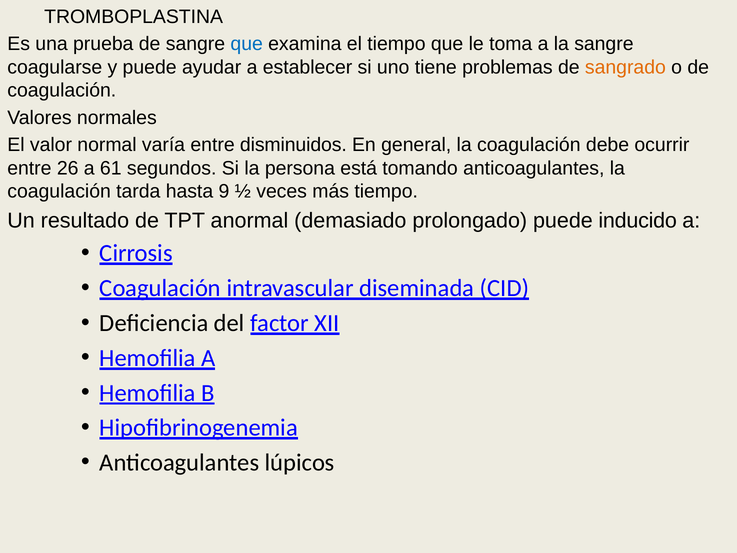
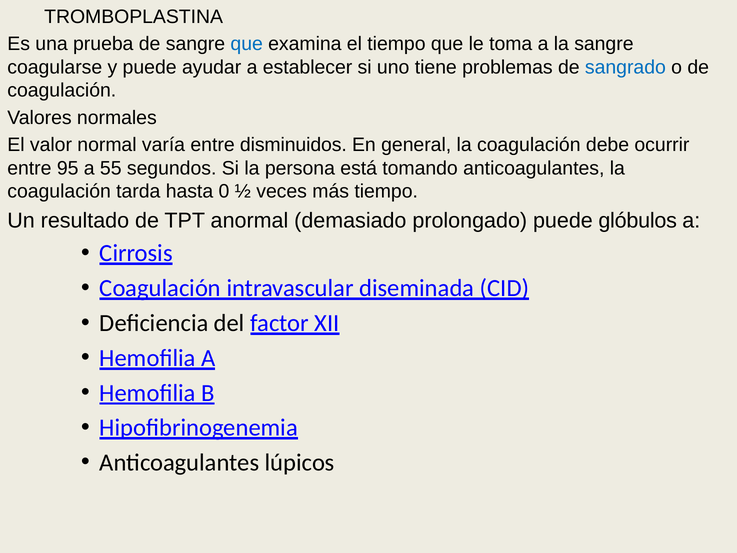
sangrado colour: orange -> blue (625, 67)
26: 26 -> 95 (68, 168)
61: 61 -> 55 (111, 168)
9: 9 -> 0 (224, 191)
inducido: inducido -> glóbulos (638, 220)
